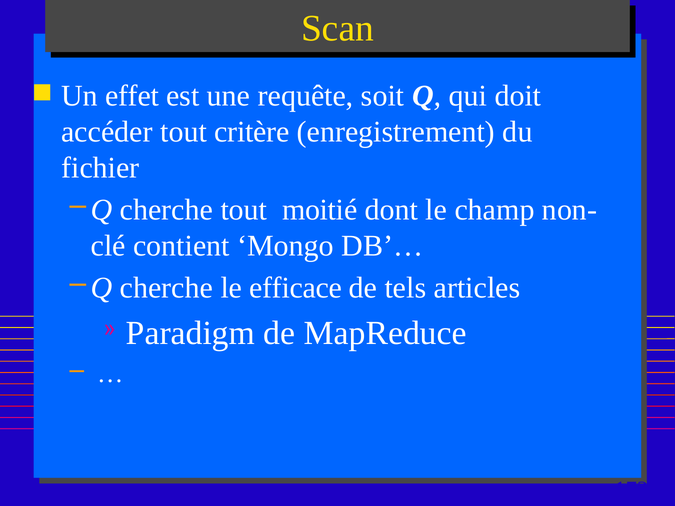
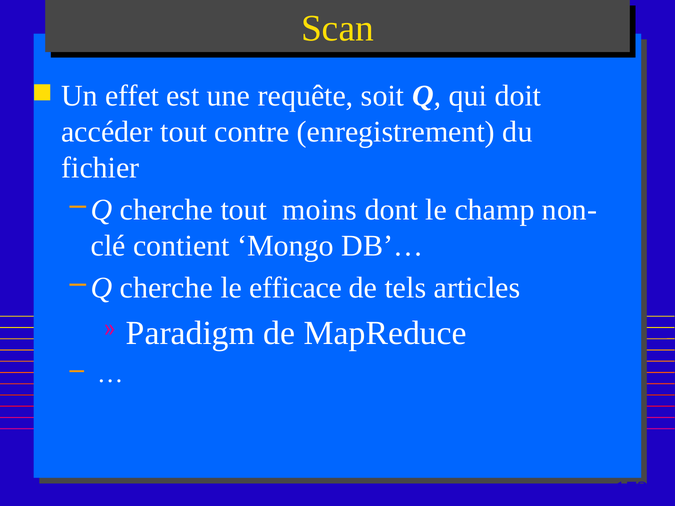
critère: critère -> contre (252, 132)
moitié: moitié -> moins (319, 210)
